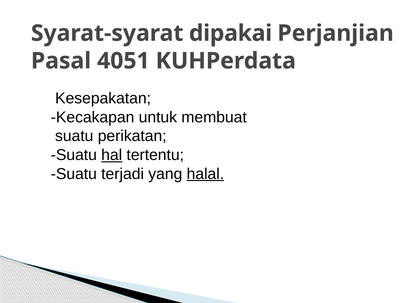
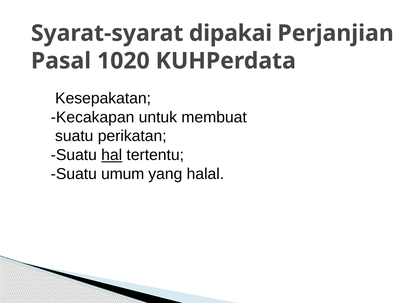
4051: 4051 -> 1020 (123, 61)
terjadi: terjadi -> umum (123, 174)
halal underline: present -> none (205, 174)
